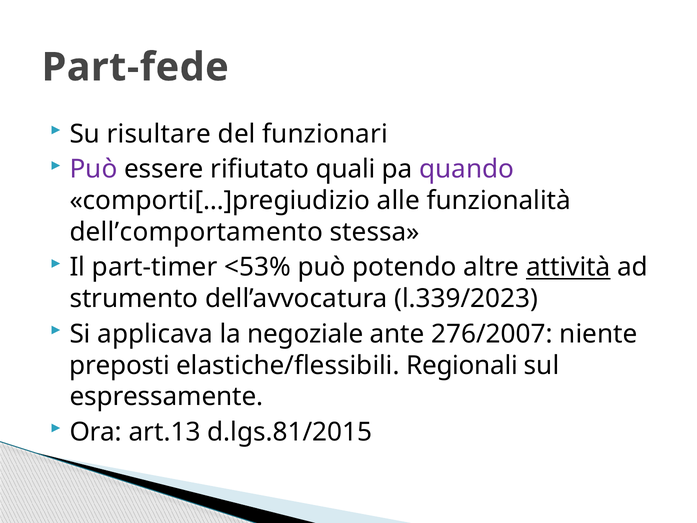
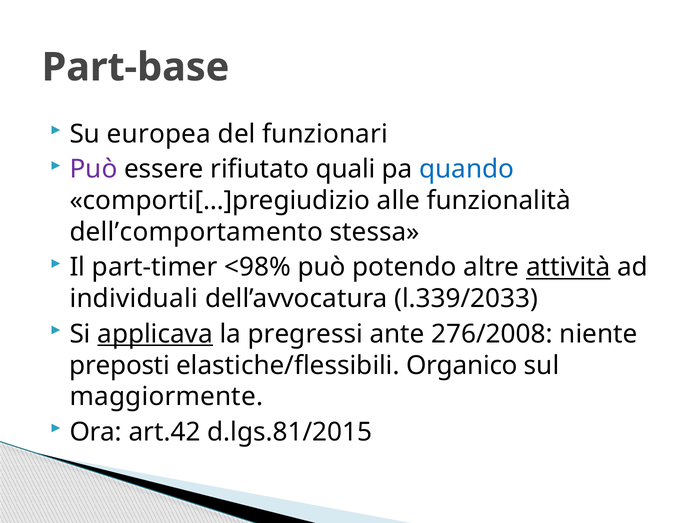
Part-fede: Part-fede -> Part-base (136, 67)
risultare: risultare -> europea (159, 134)
quando colour: purple -> blue (467, 169)
<53%: <53% -> <98% (258, 267)
strumento: strumento -> individuali (134, 299)
l.339/2023: l.339/2023 -> l.339/2033 (466, 299)
applicava underline: none -> present (155, 334)
negoziale: negoziale -> pregressi (305, 334)
276/2007: 276/2007 -> 276/2008 (492, 334)
Regionali: Regionali -> Organico (462, 365)
espressamente: espressamente -> maggiormente (166, 397)
art.13: art.13 -> art.42 (165, 432)
